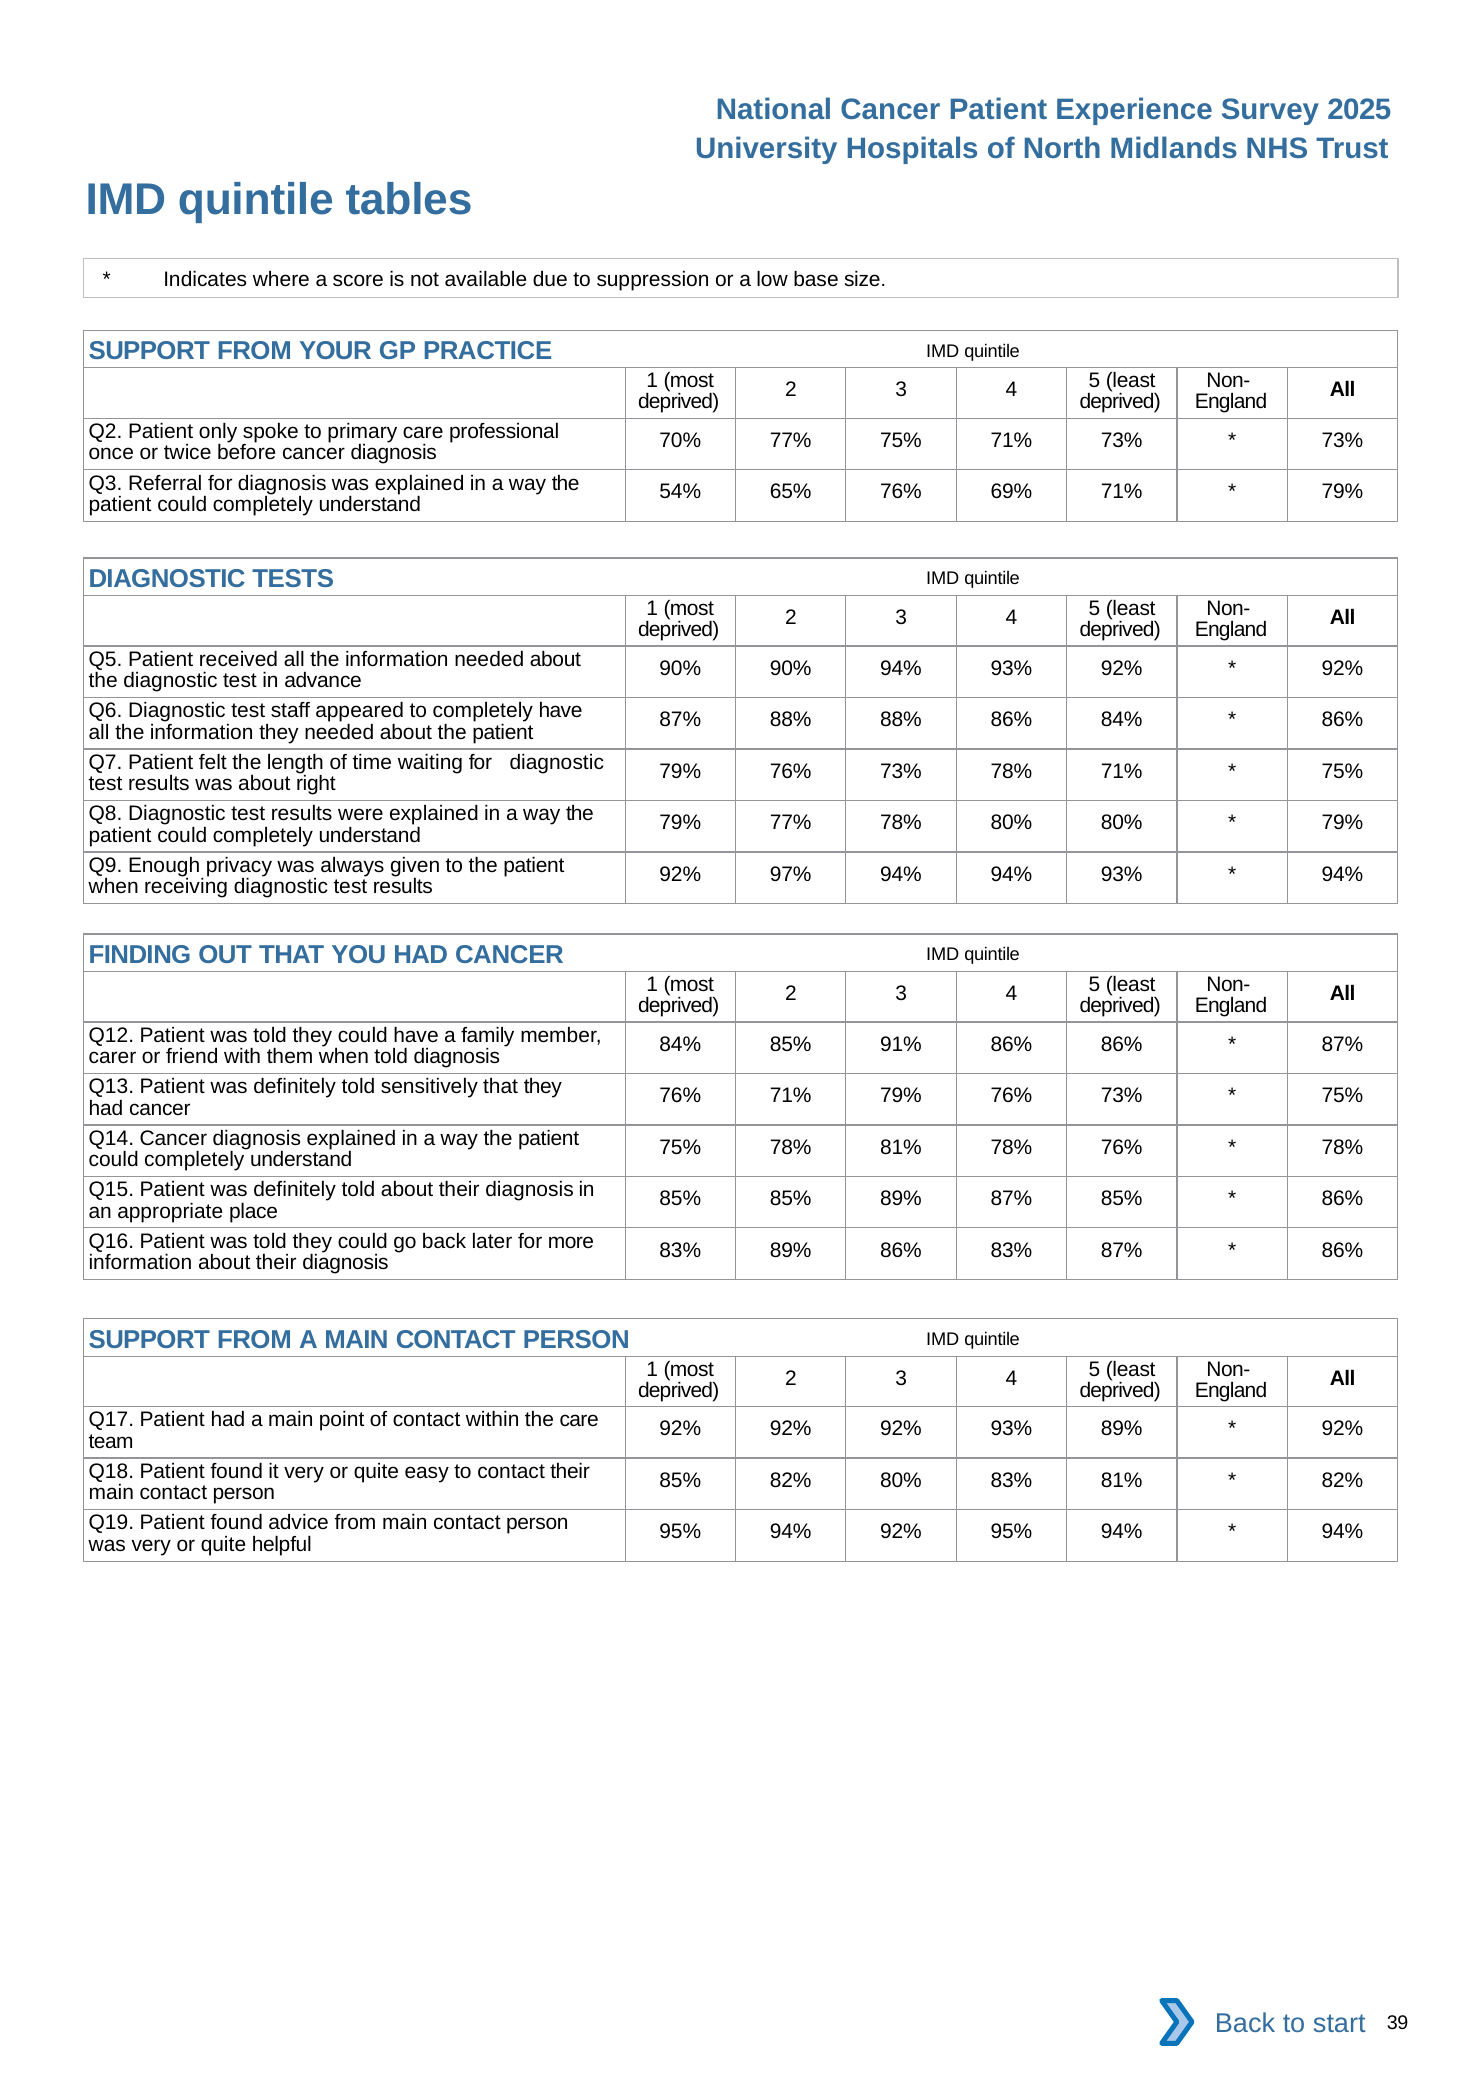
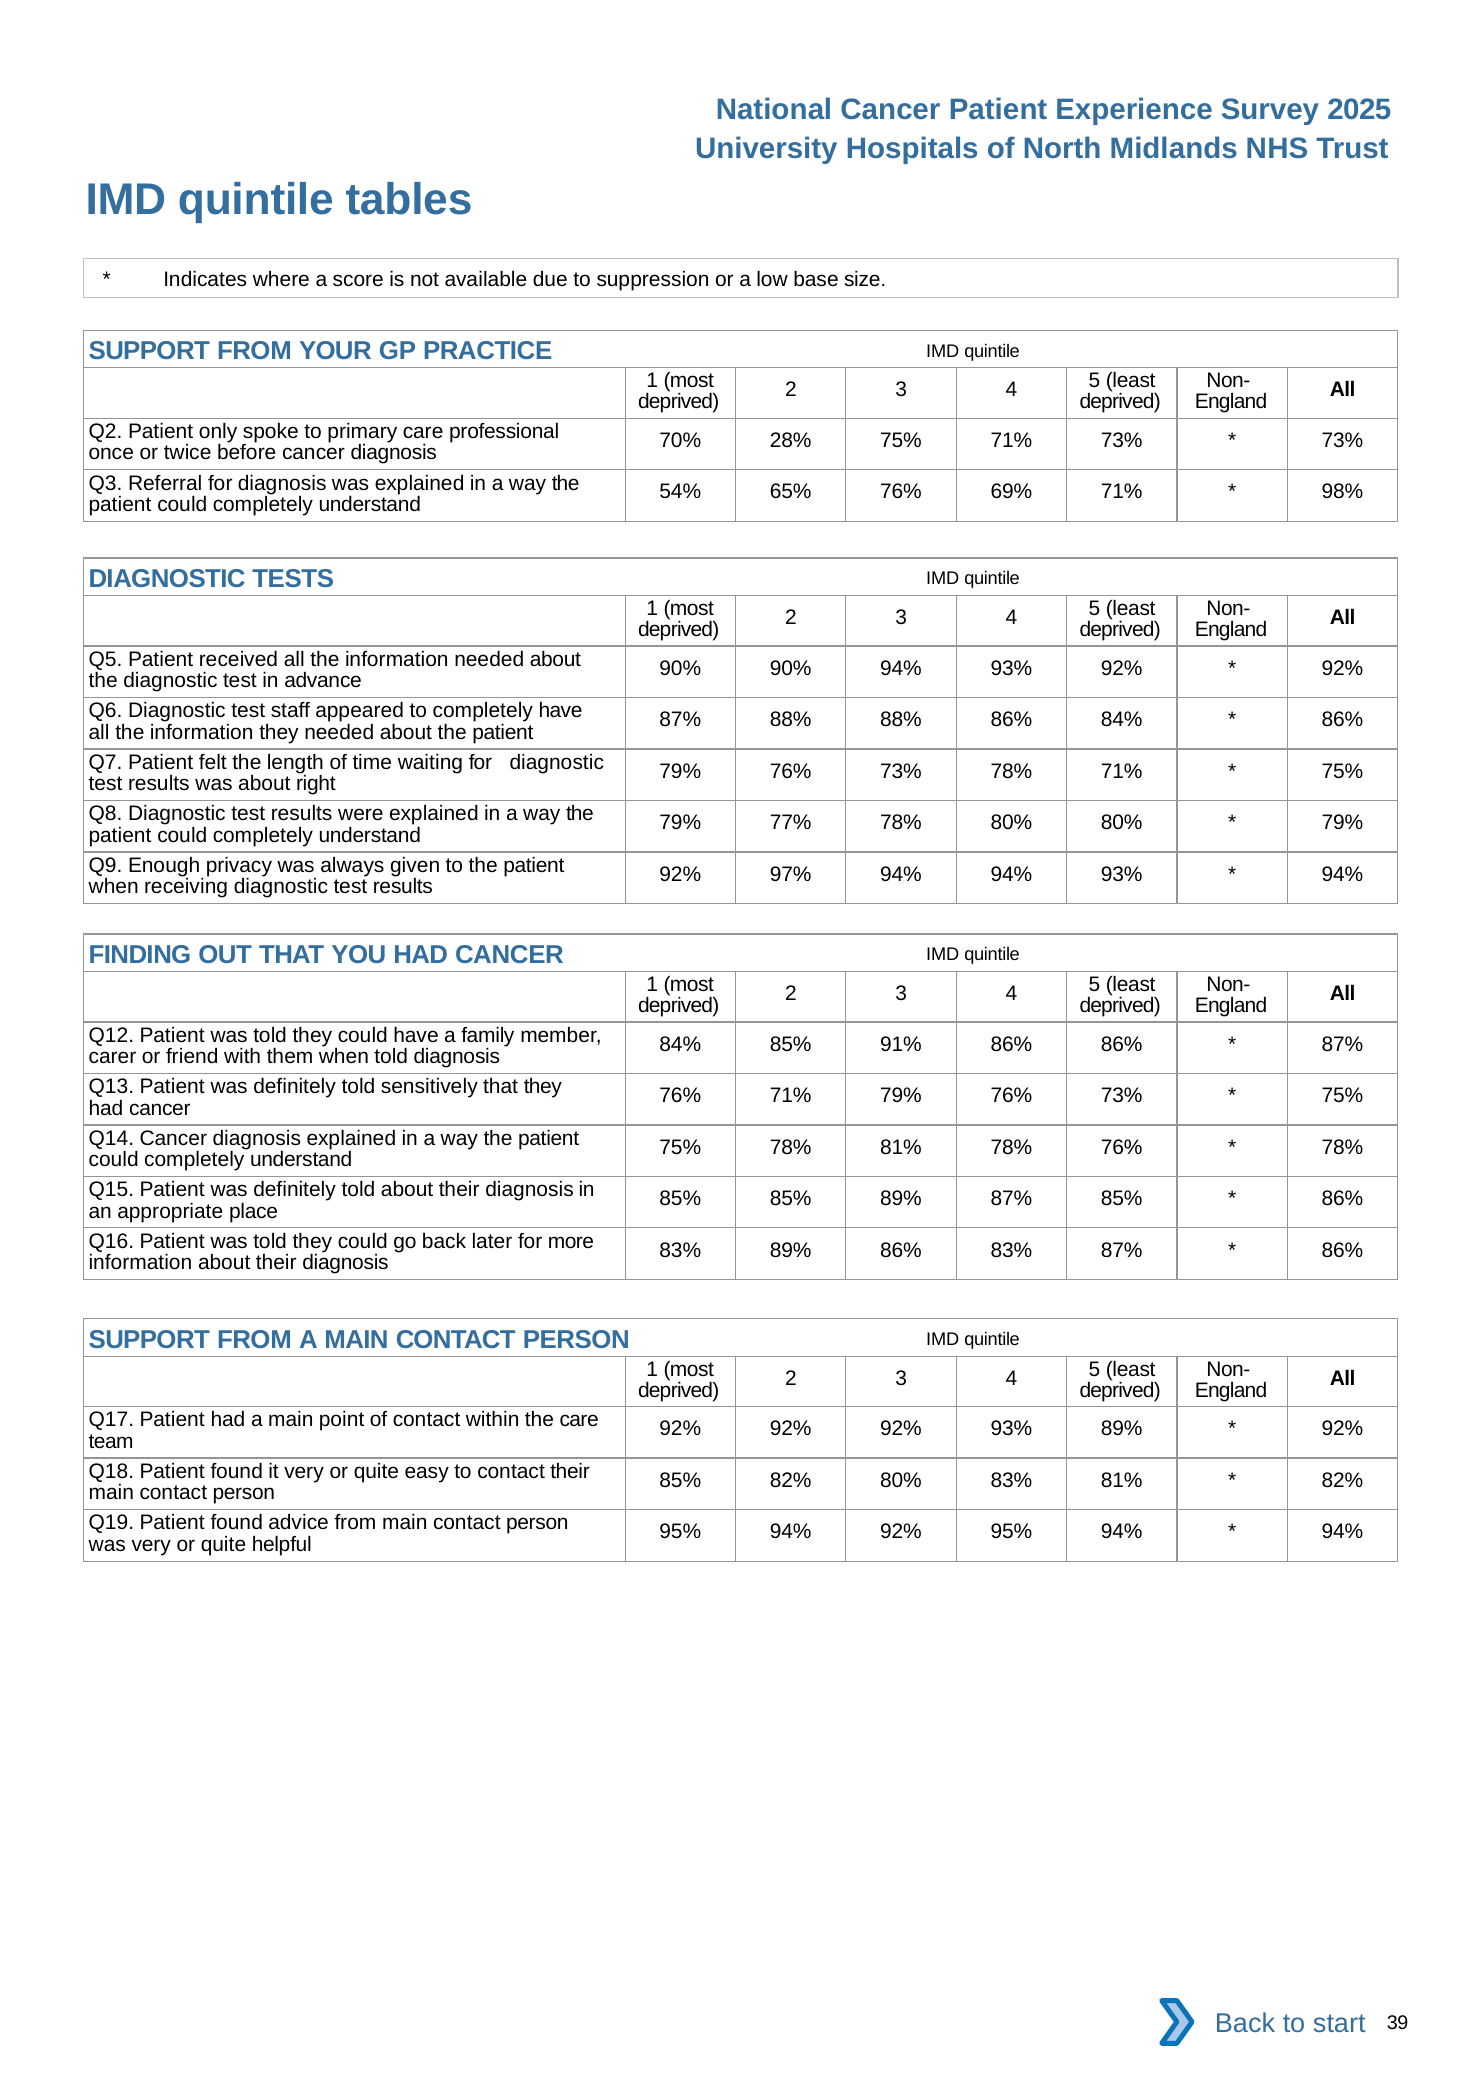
70% 77%: 77% -> 28% (791, 440)
79%: 79% -> 98% (1342, 492)
